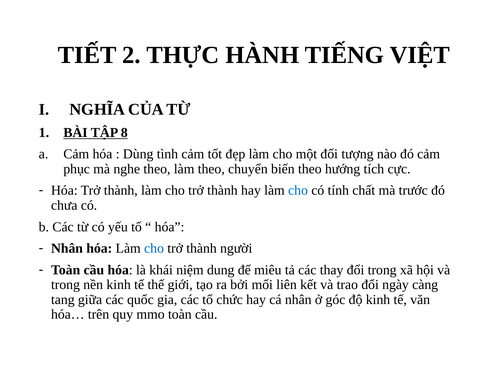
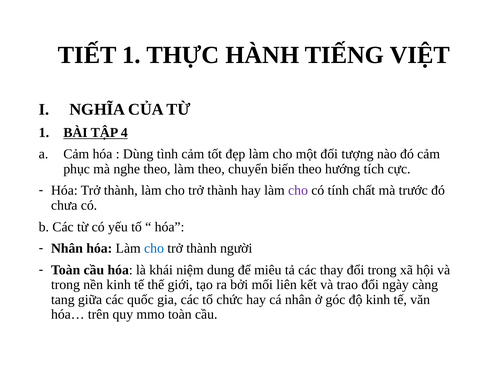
TIẾT 2: 2 -> 1 (131, 55)
8: 8 -> 4 (124, 133)
cho colour: blue -> purple (298, 190)
